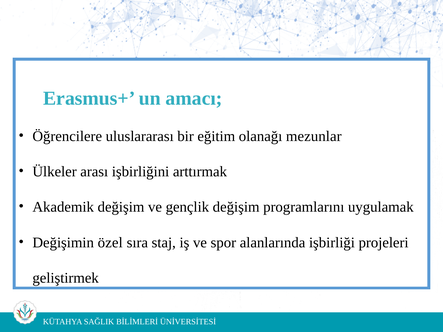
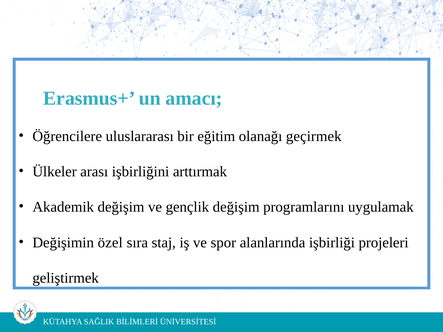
mezunlar: mezunlar -> geçirmek (314, 136)
